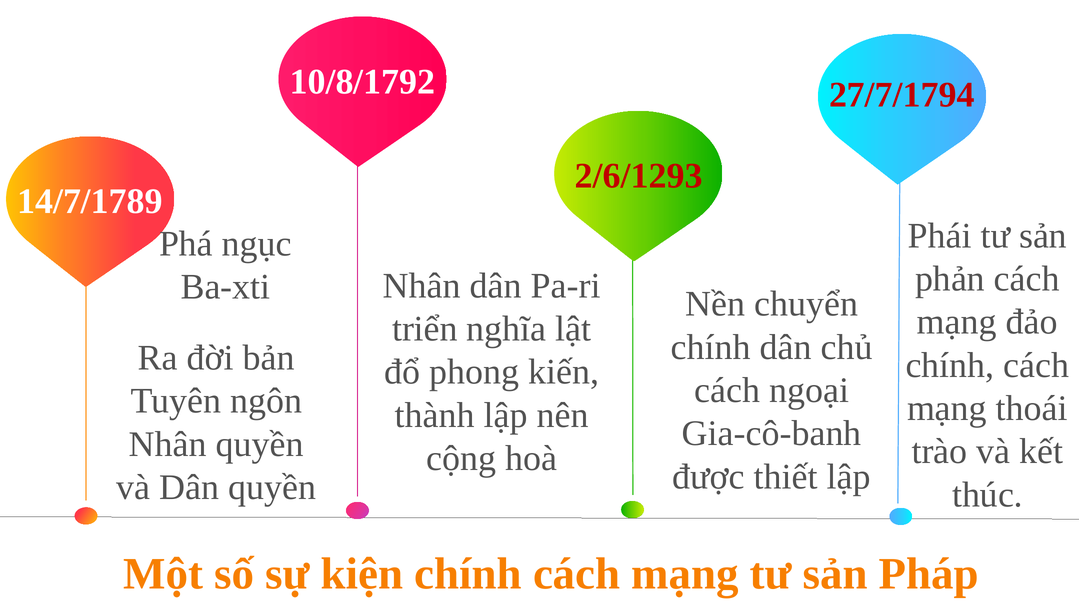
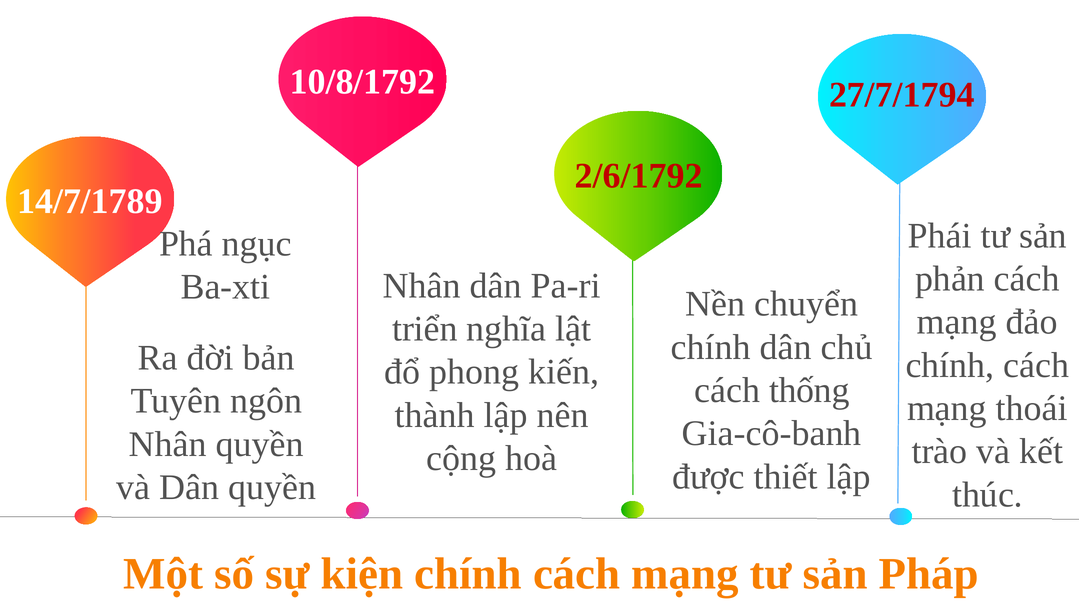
2/6/1293: 2/6/1293 -> 2/6/1792 (639, 176)
ngoại: ngoại -> thống (809, 390)
